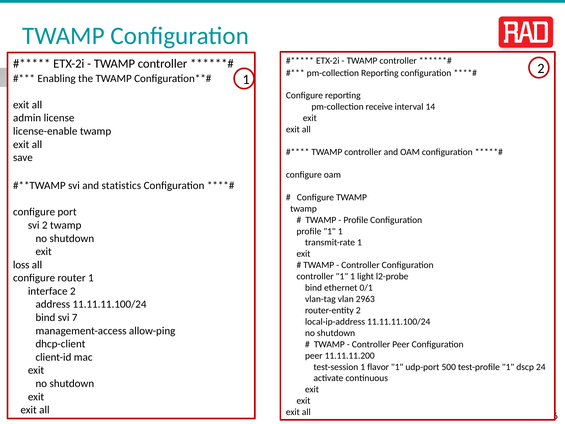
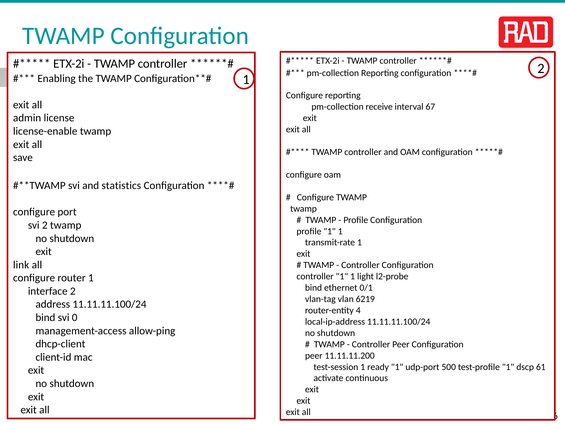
14: 14 -> 67 (430, 107)
loss: loss -> link (21, 265)
2963: 2963 -> 6219 (365, 299)
router-entity 2: 2 -> 4 (358, 310)
7: 7 -> 0 (75, 317)
flavor: flavor -> ready (378, 367)
24: 24 -> 61 (541, 367)
